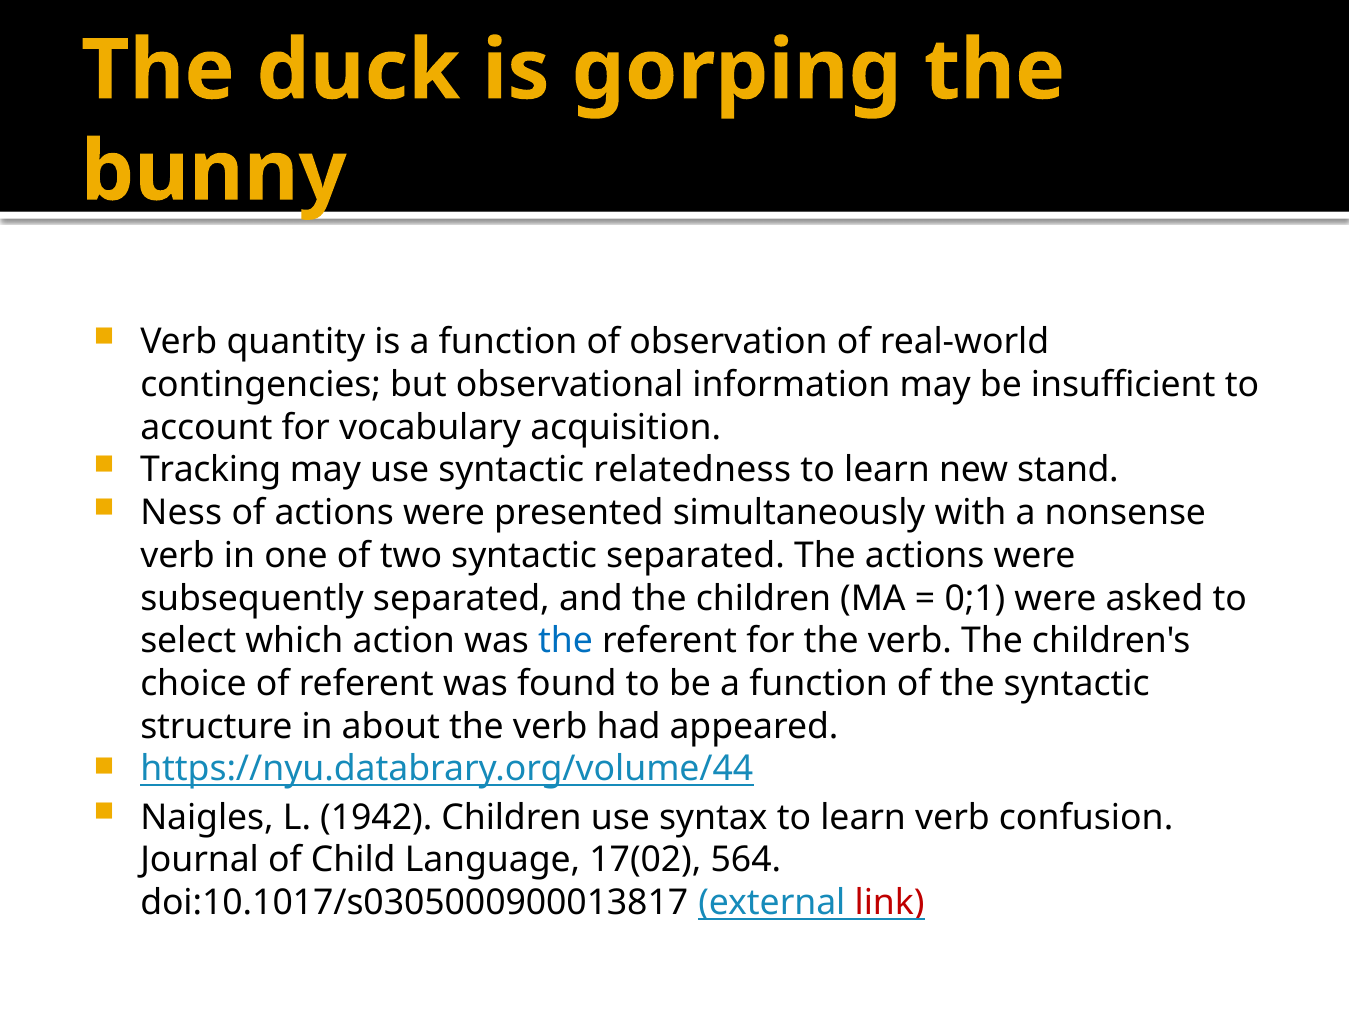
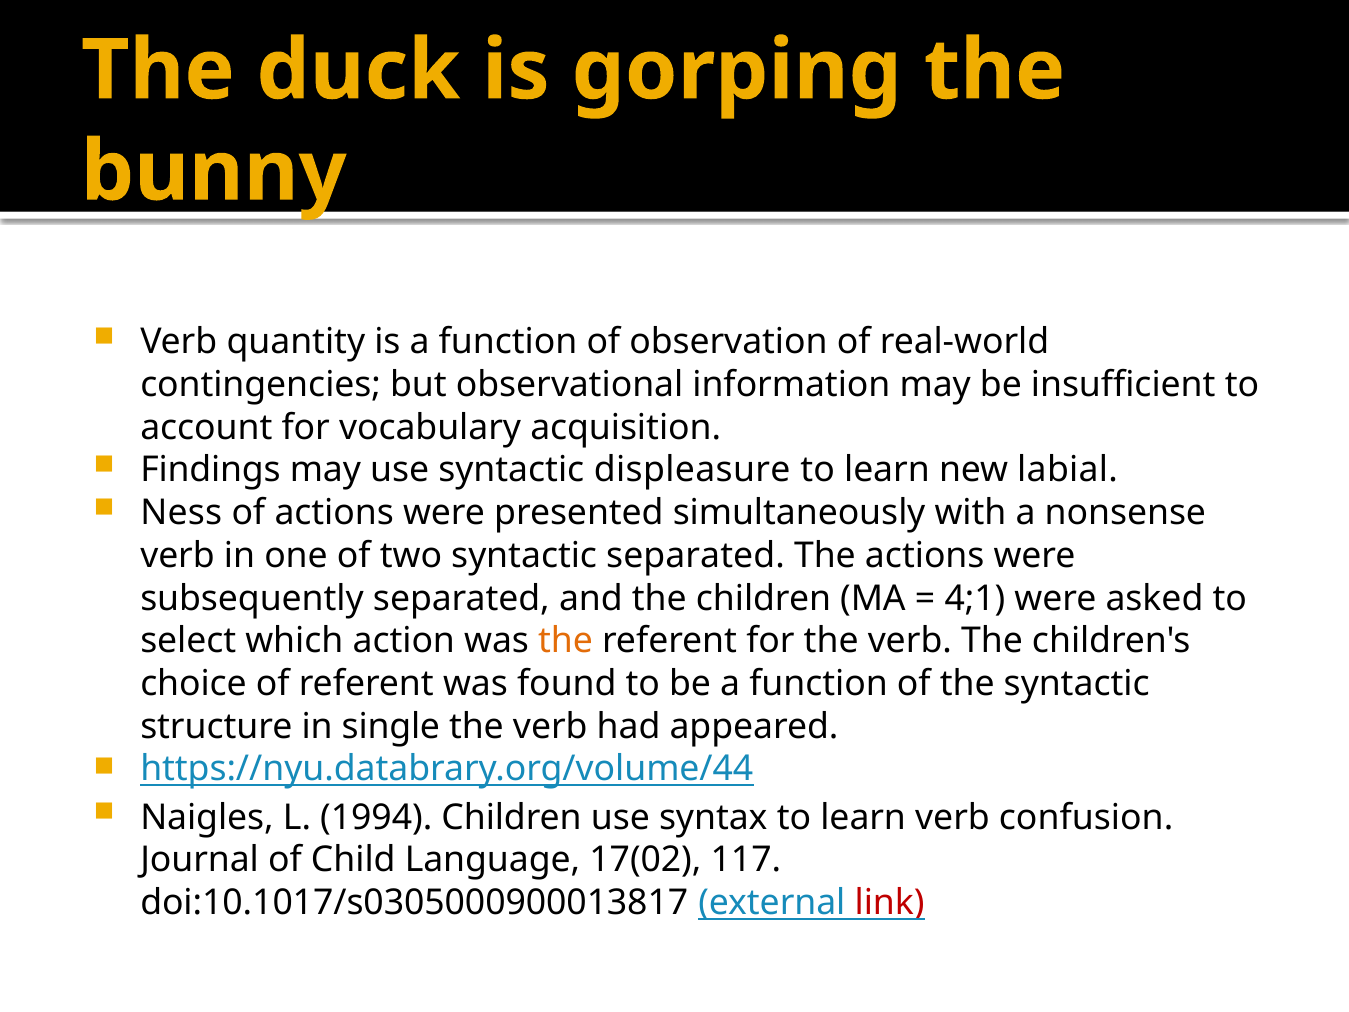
Tracking: Tracking -> Findings (211, 470)
relatedness: relatedness -> displeasure (692, 470)
stand: stand -> labial (1068, 470)
0;1: 0;1 -> 4;1 (975, 598)
the colour: blue -> orange (565, 641)
about: about -> single (391, 726)
1942: 1942 -> 1994 (376, 817)
564: 564 -> 117 (746, 860)
